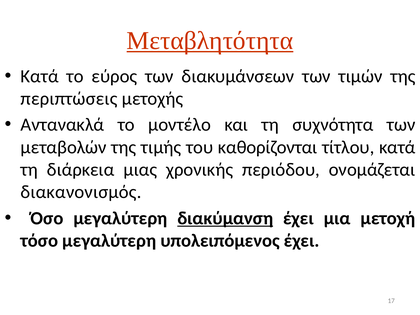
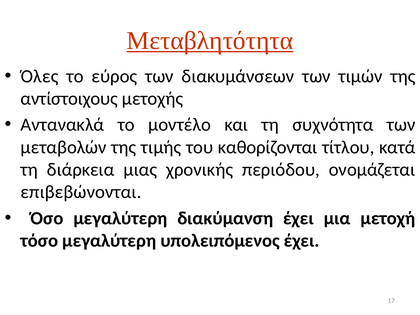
Κατά: Κατά -> Όλες (40, 76)
περιπτώσεις: περιπτώσεις -> αντίστοιχους (69, 99)
διακανονισμός: διακανονισμός -> επιβεβώνονται (81, 192)
διακύμανση underline: present -> none (225, 218)
